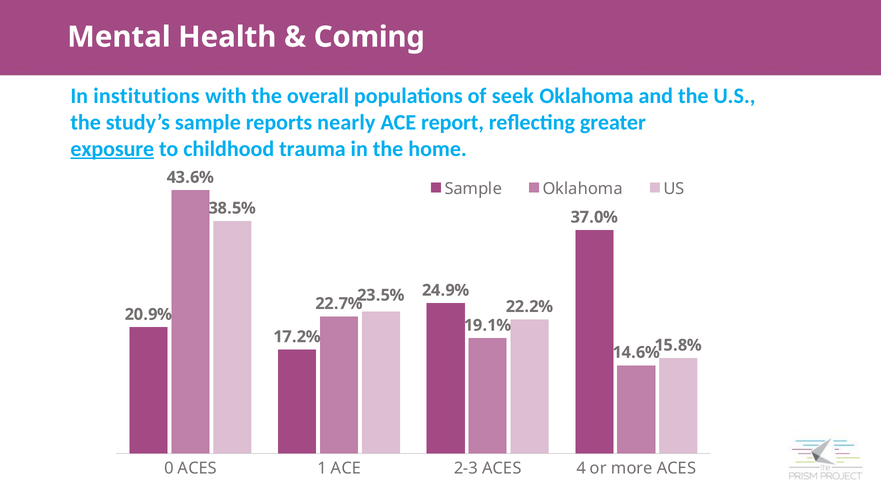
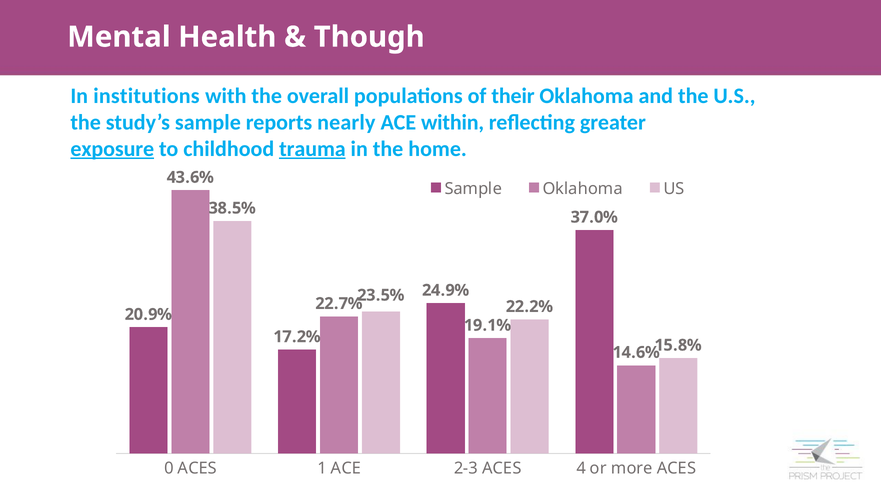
Coming: Coming -> Though (369, 37)
seek: seek -> their (513, 96)
report: report -> within (453, 122)
trauma underline: none -> present (312, 149)
